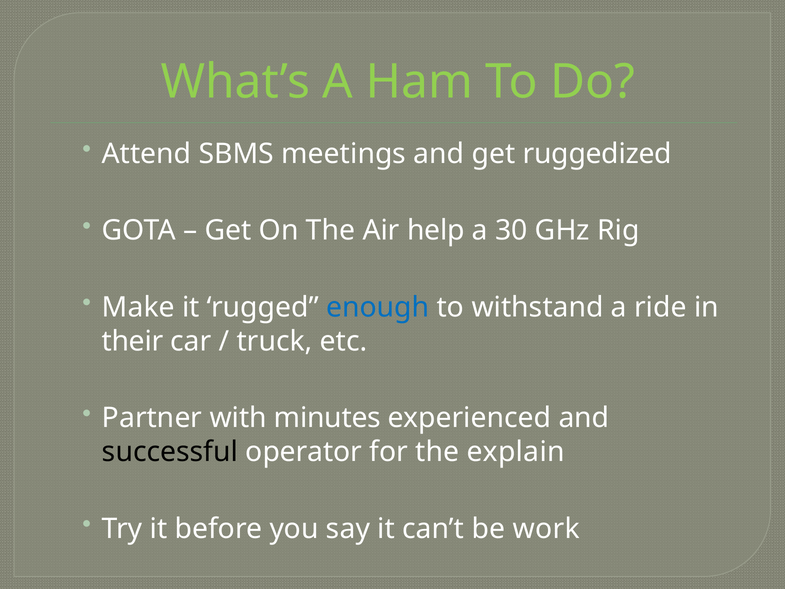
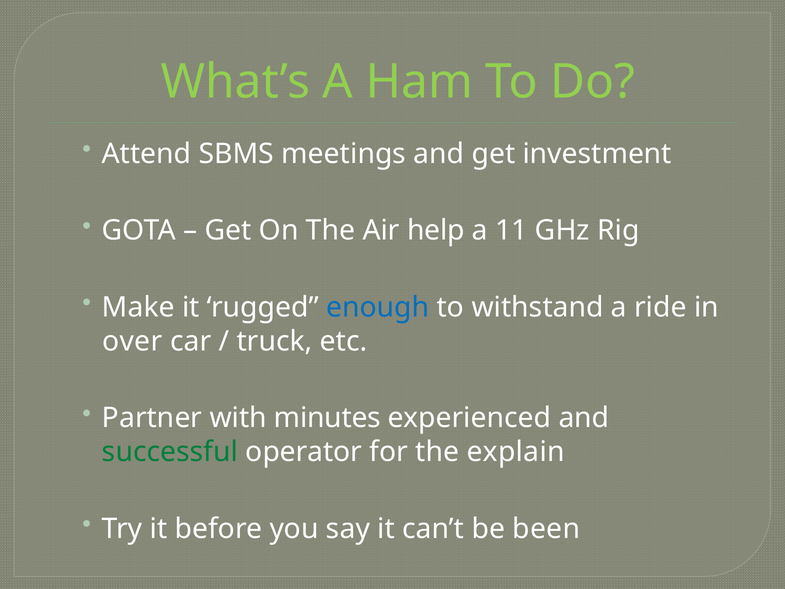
ruggedized: ruggedized -> investment (597, 154)
30: 30 -> 11 (511, 230)
their: their -> over (132, 341)
successful colour: black -> green (170, 452)
work: work -> been (546, 528)
